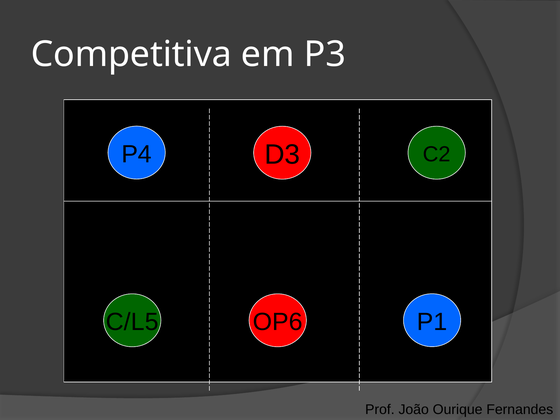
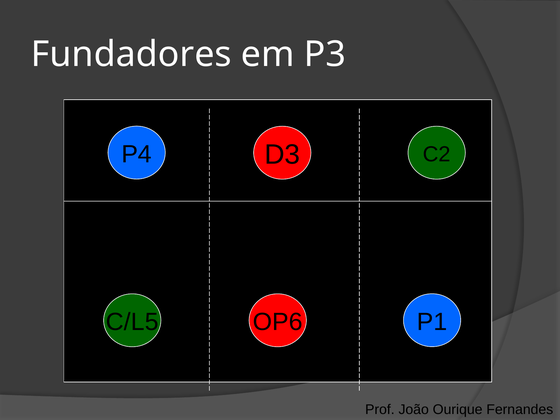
Competitiva: Competitiva -> Fundadores (131, 54)
